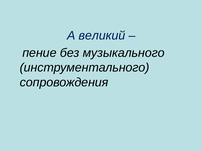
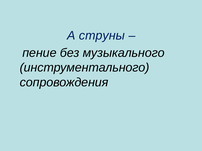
великий: великий -> струны (102, 36)
